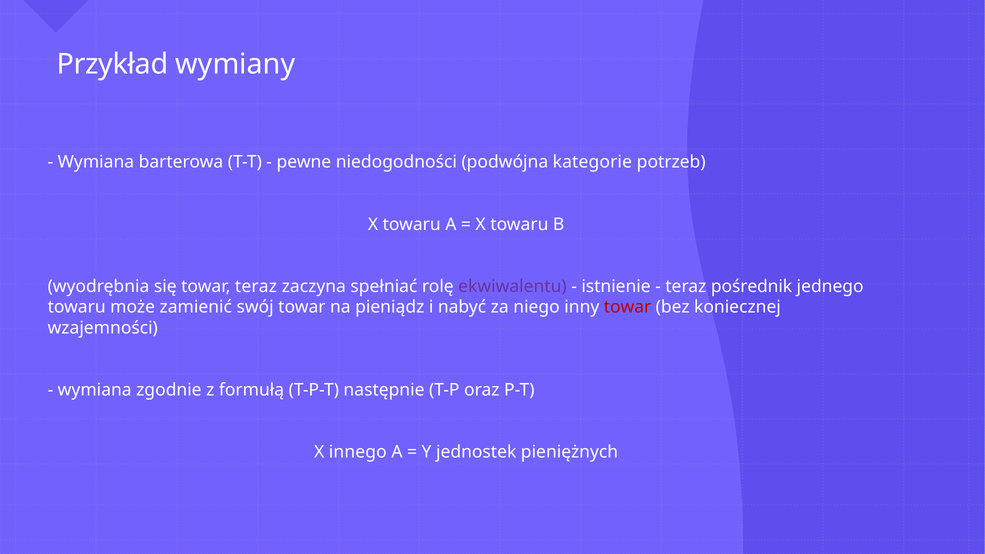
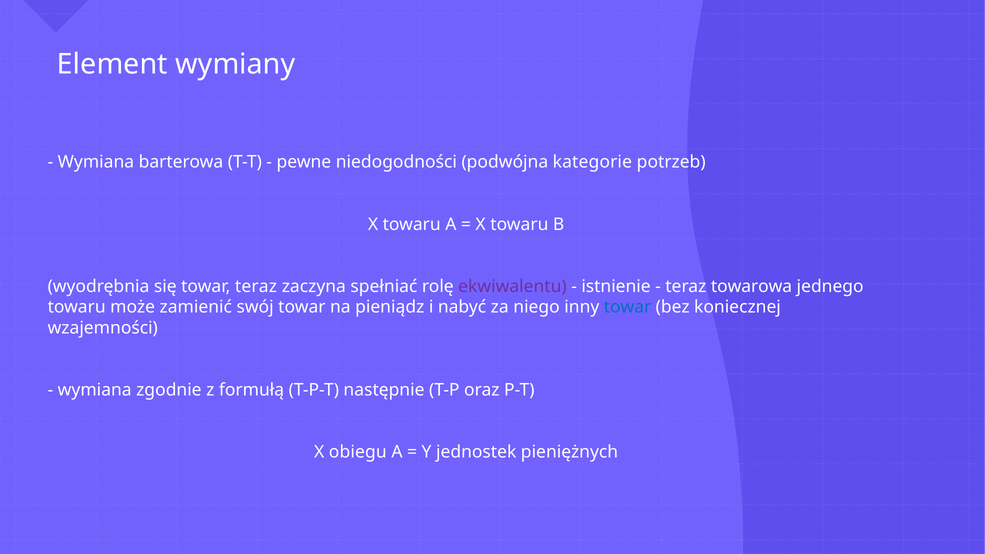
Przykład: Przykład -> Element (112, 64)
pośrednik: pośrednik -> towarowa (752, 286)
towar colour: red -> blue (628, 307)
innego: innego -> obiegu (358, 452)
